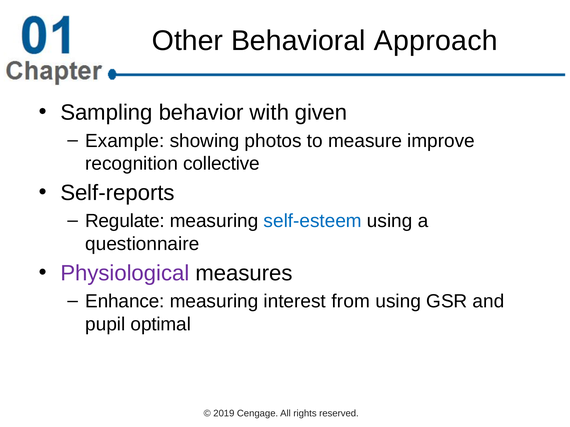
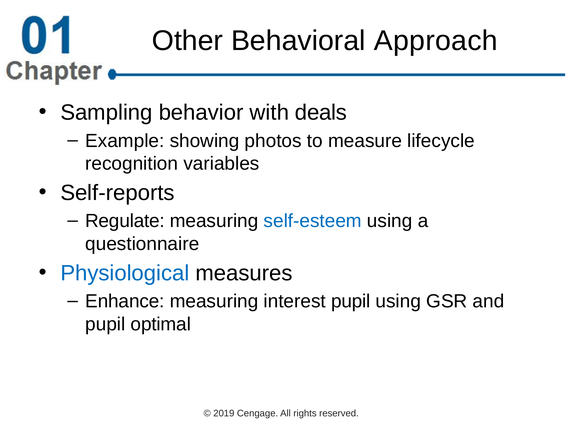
given: given -> deals (321, 113)
improve: improve -> lifecycle (441, 141)
collective: collective -> variables (221, 164)
Physiological colour: purple -> blue (125, 273)
interest from: from -> pupil (351, 302)
